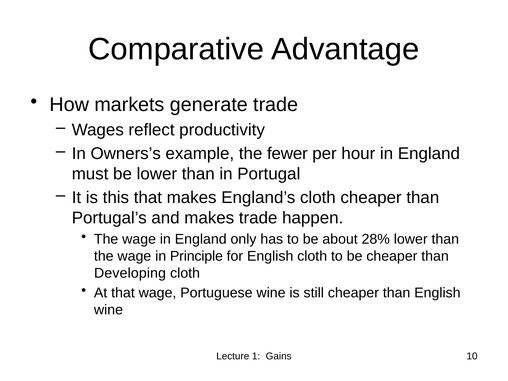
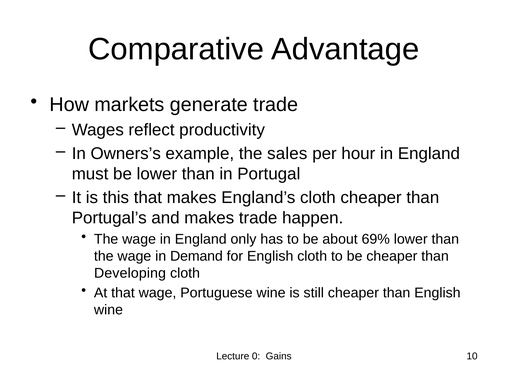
fewer: fewer -> sales (287, 154)
28%: 28% -> 69% (376, 239)
Principle: Principle -> Demand (196, 256)
1: 1 -> 0 (256, 356)
